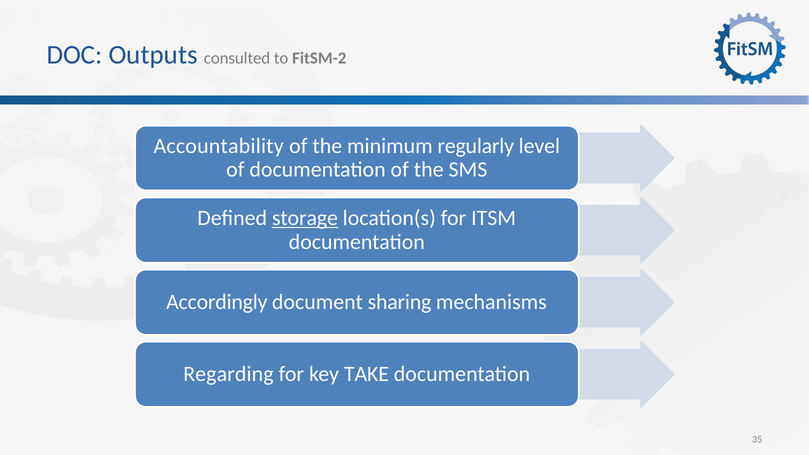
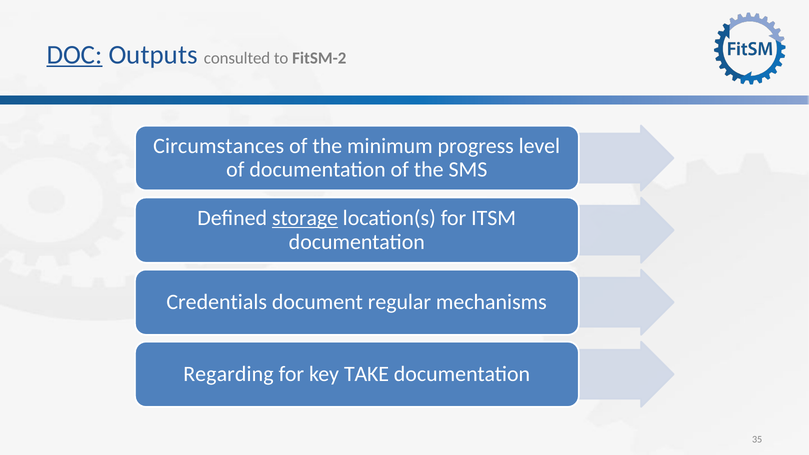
DOC underline: none -> present (75, 55)
Accountability: Accountability -> Circumstances (219, 146)
regularly: regularly -> progress (476, 146)
Accordingly: Accordingly -> Credentials (217, 302)
sharing: sharing -> regular (399, 302)
